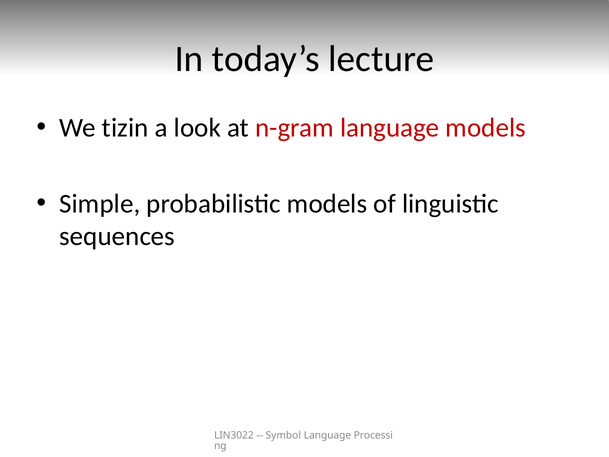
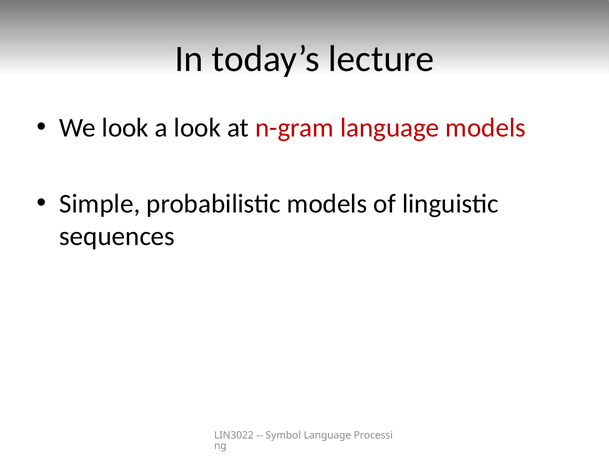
We tizin: tizin -> look (125, 128)
